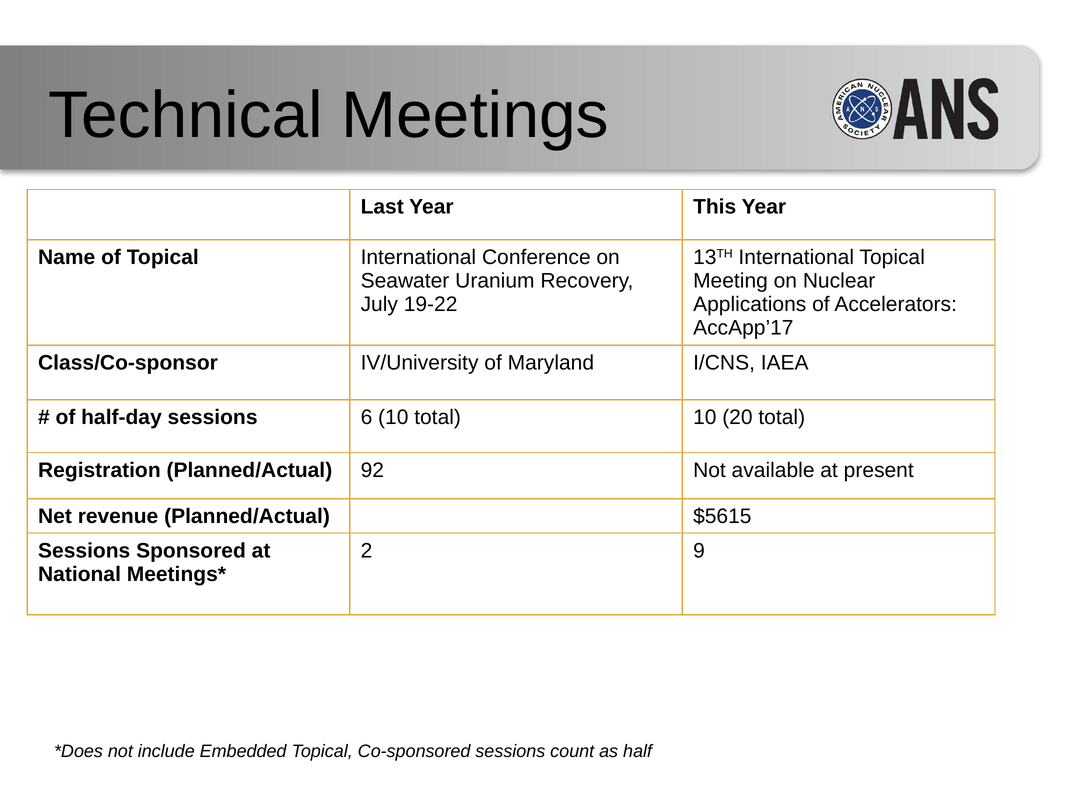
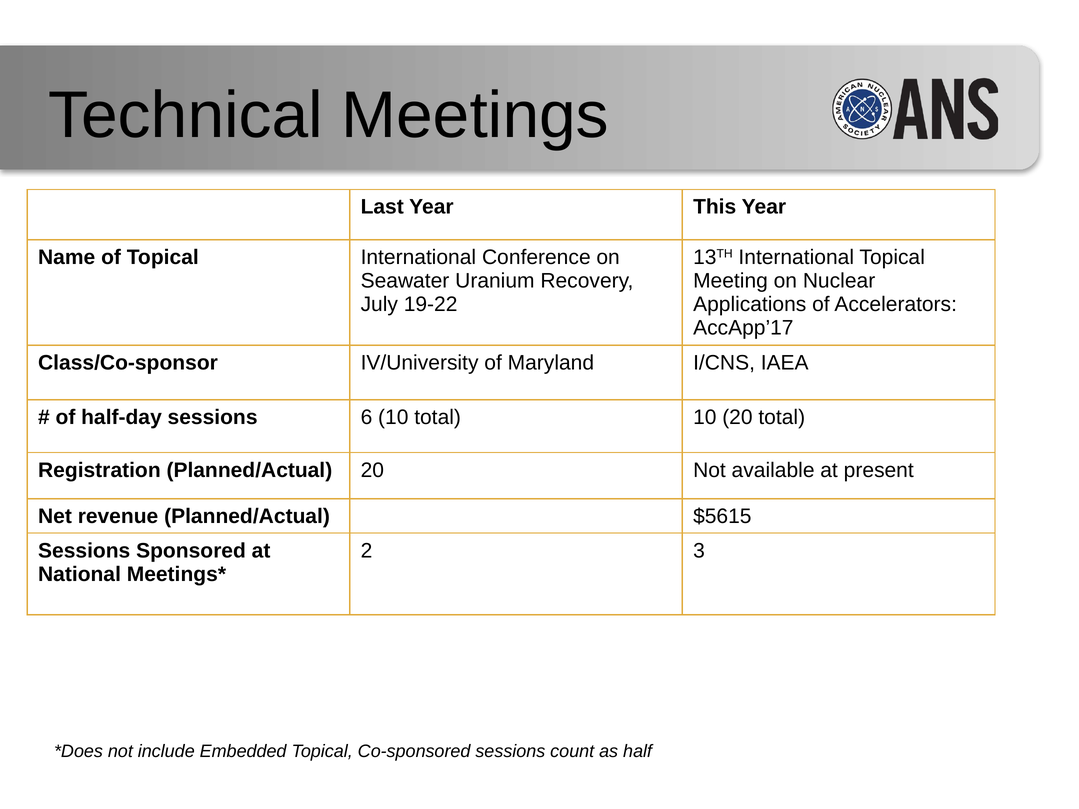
Planned/Actual 92: 92 -> 20 (372, 470)
9: 9 -> 3 (699, 551)
